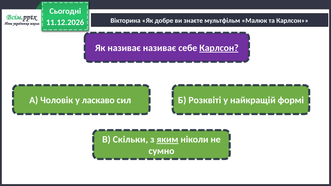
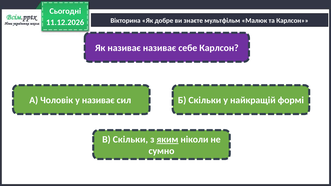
Карлсон underline: present -> none (219, 48)
у ласкаво: ласкаво -> називає (98, 100)
Б Розквіті: Розквіті -> Скільки (205, 100)
